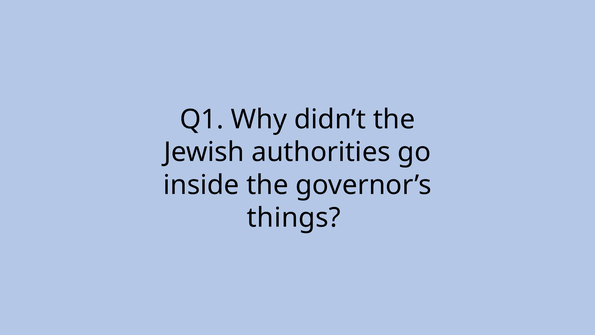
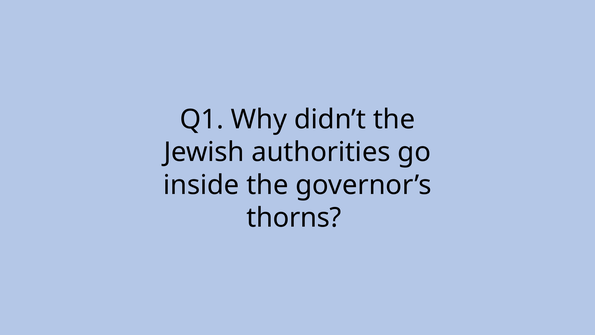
things: things -> thorns (294, 218)
